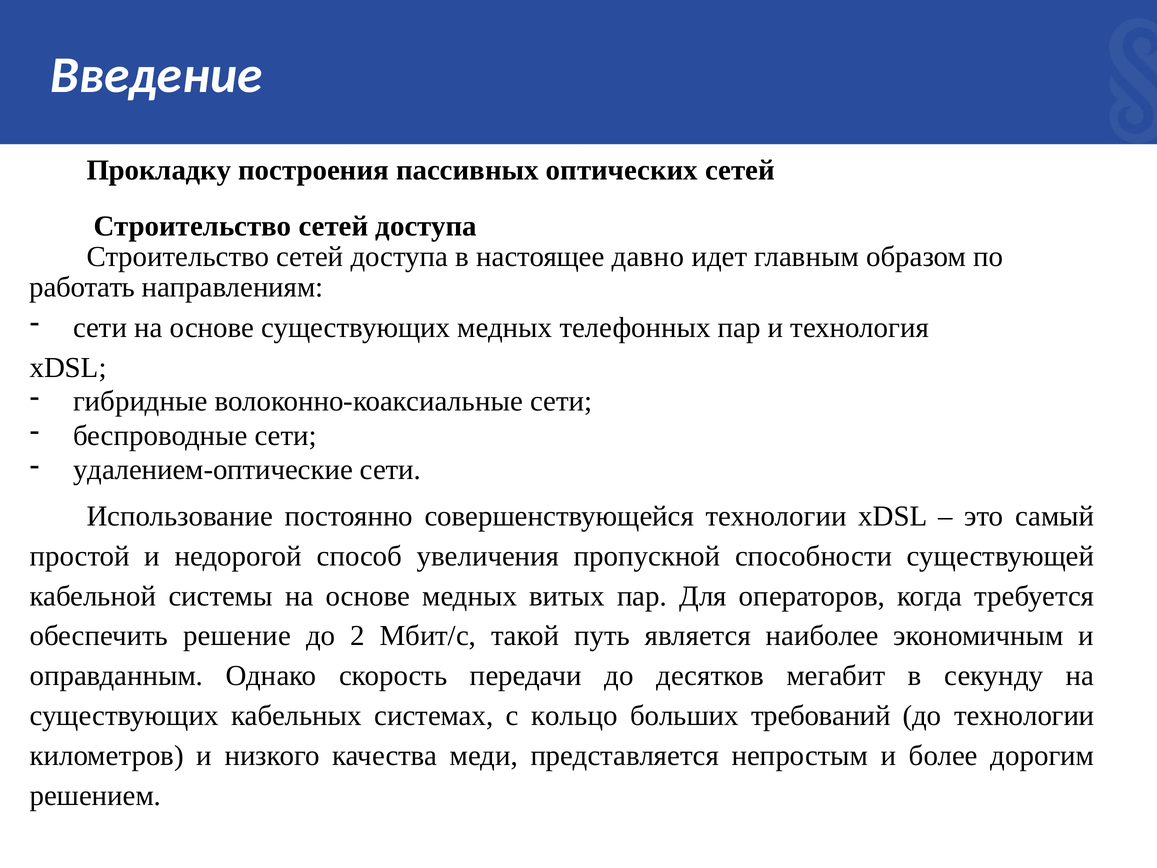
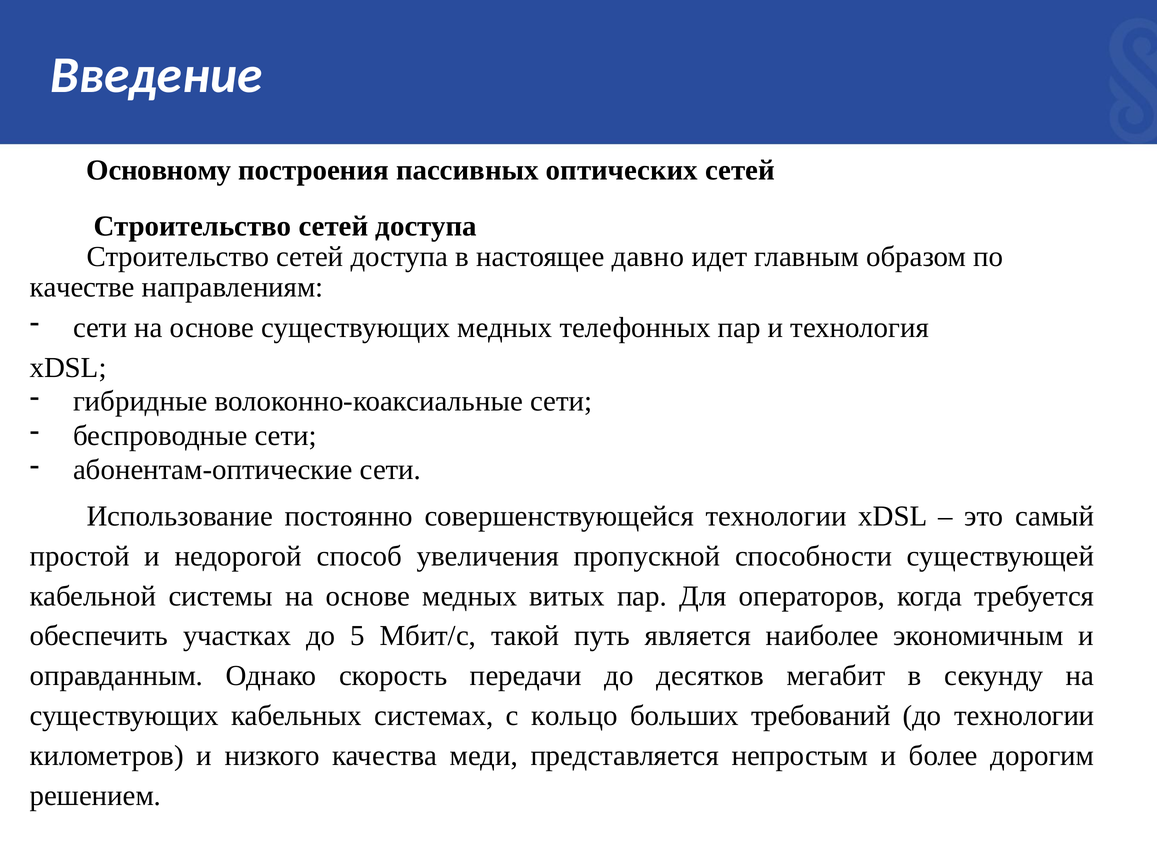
Прокладку: Прокладку -> Основному (159, 170)
работать: работать -> качестве (82, 287)
удалением-оптические: удалением-оптические -> абонентам-оптические (213, 470)
решение: решение -> участках (237, 636)
2: 2 -> 5 (357, 636)
